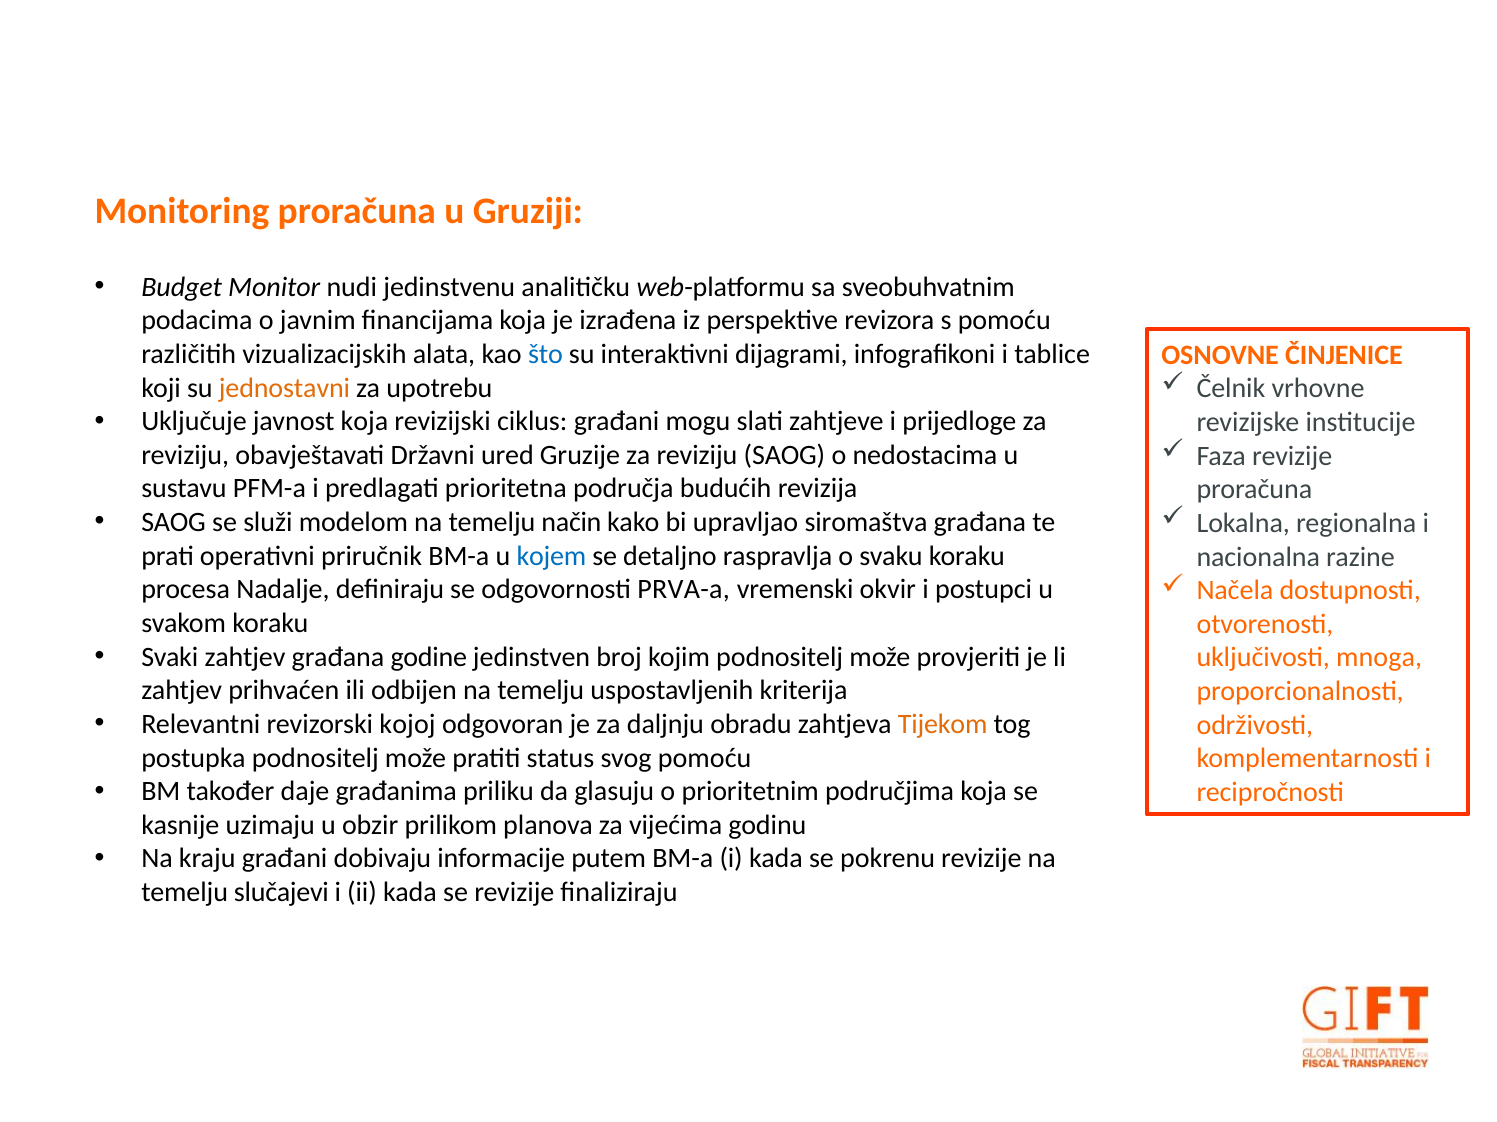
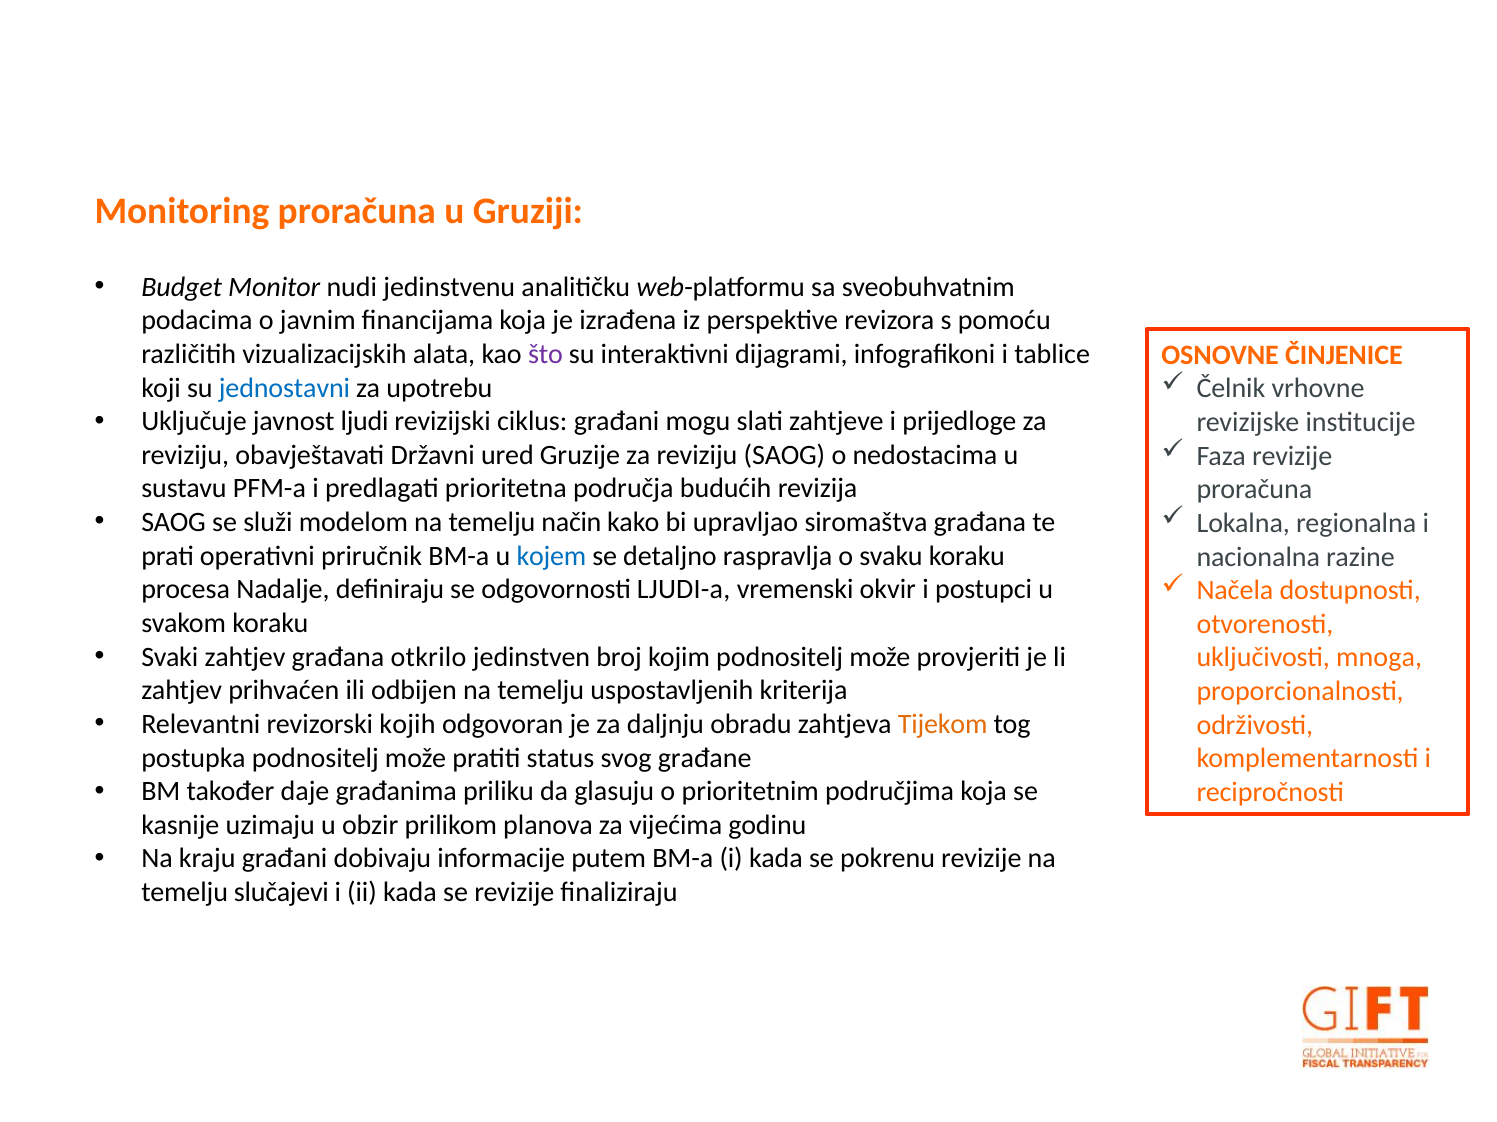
što colour: blue -> purple (545, 354)
jednostavni colour: orange -> blue (284, 388)
javnost koja: koja -> ljudi (365, 422)
PRVA-a: PRVA-a -> LJUDI-a (684, 590)
godine: godine -> otkrilo (428, 657)
kojoj: kojoj -> kojih (407, 725)
svog pomoću: pomoću -> građane (705, 758)
